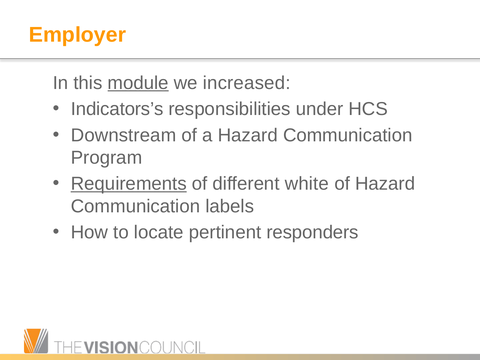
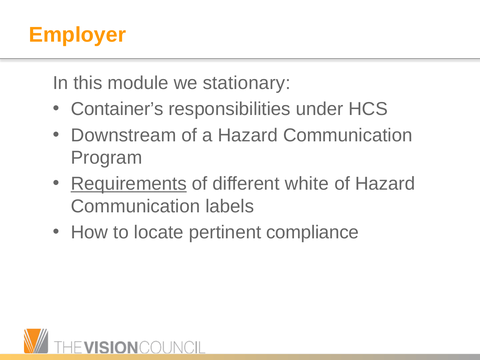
module underline: present -> none (138, 83)
increased: increased -> stationary (247, 83)
Indicators’s: Indicators’s -> Container’s (117, 109)
responders: responders -> compliance (313, 232)
